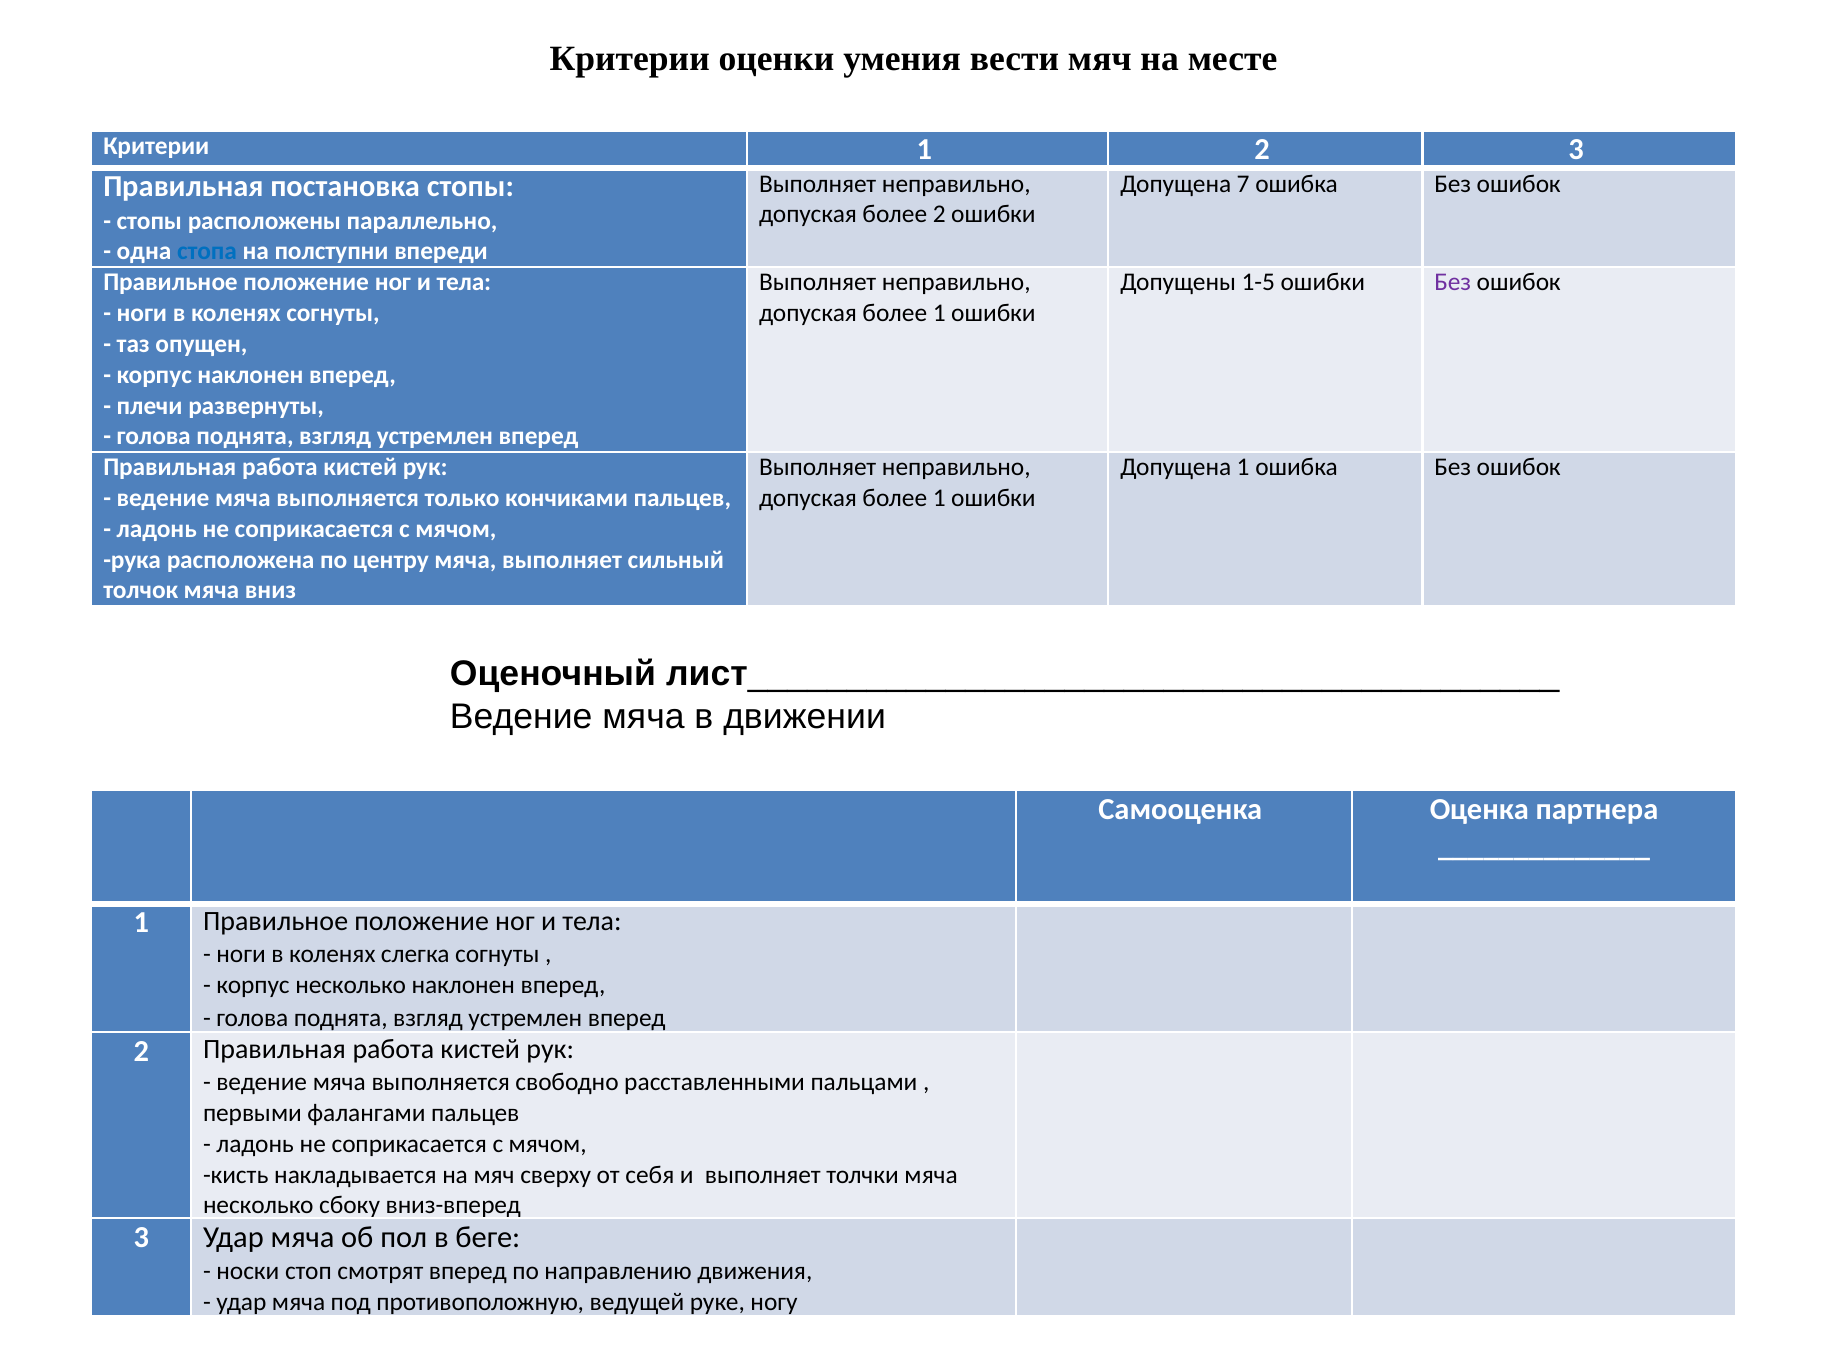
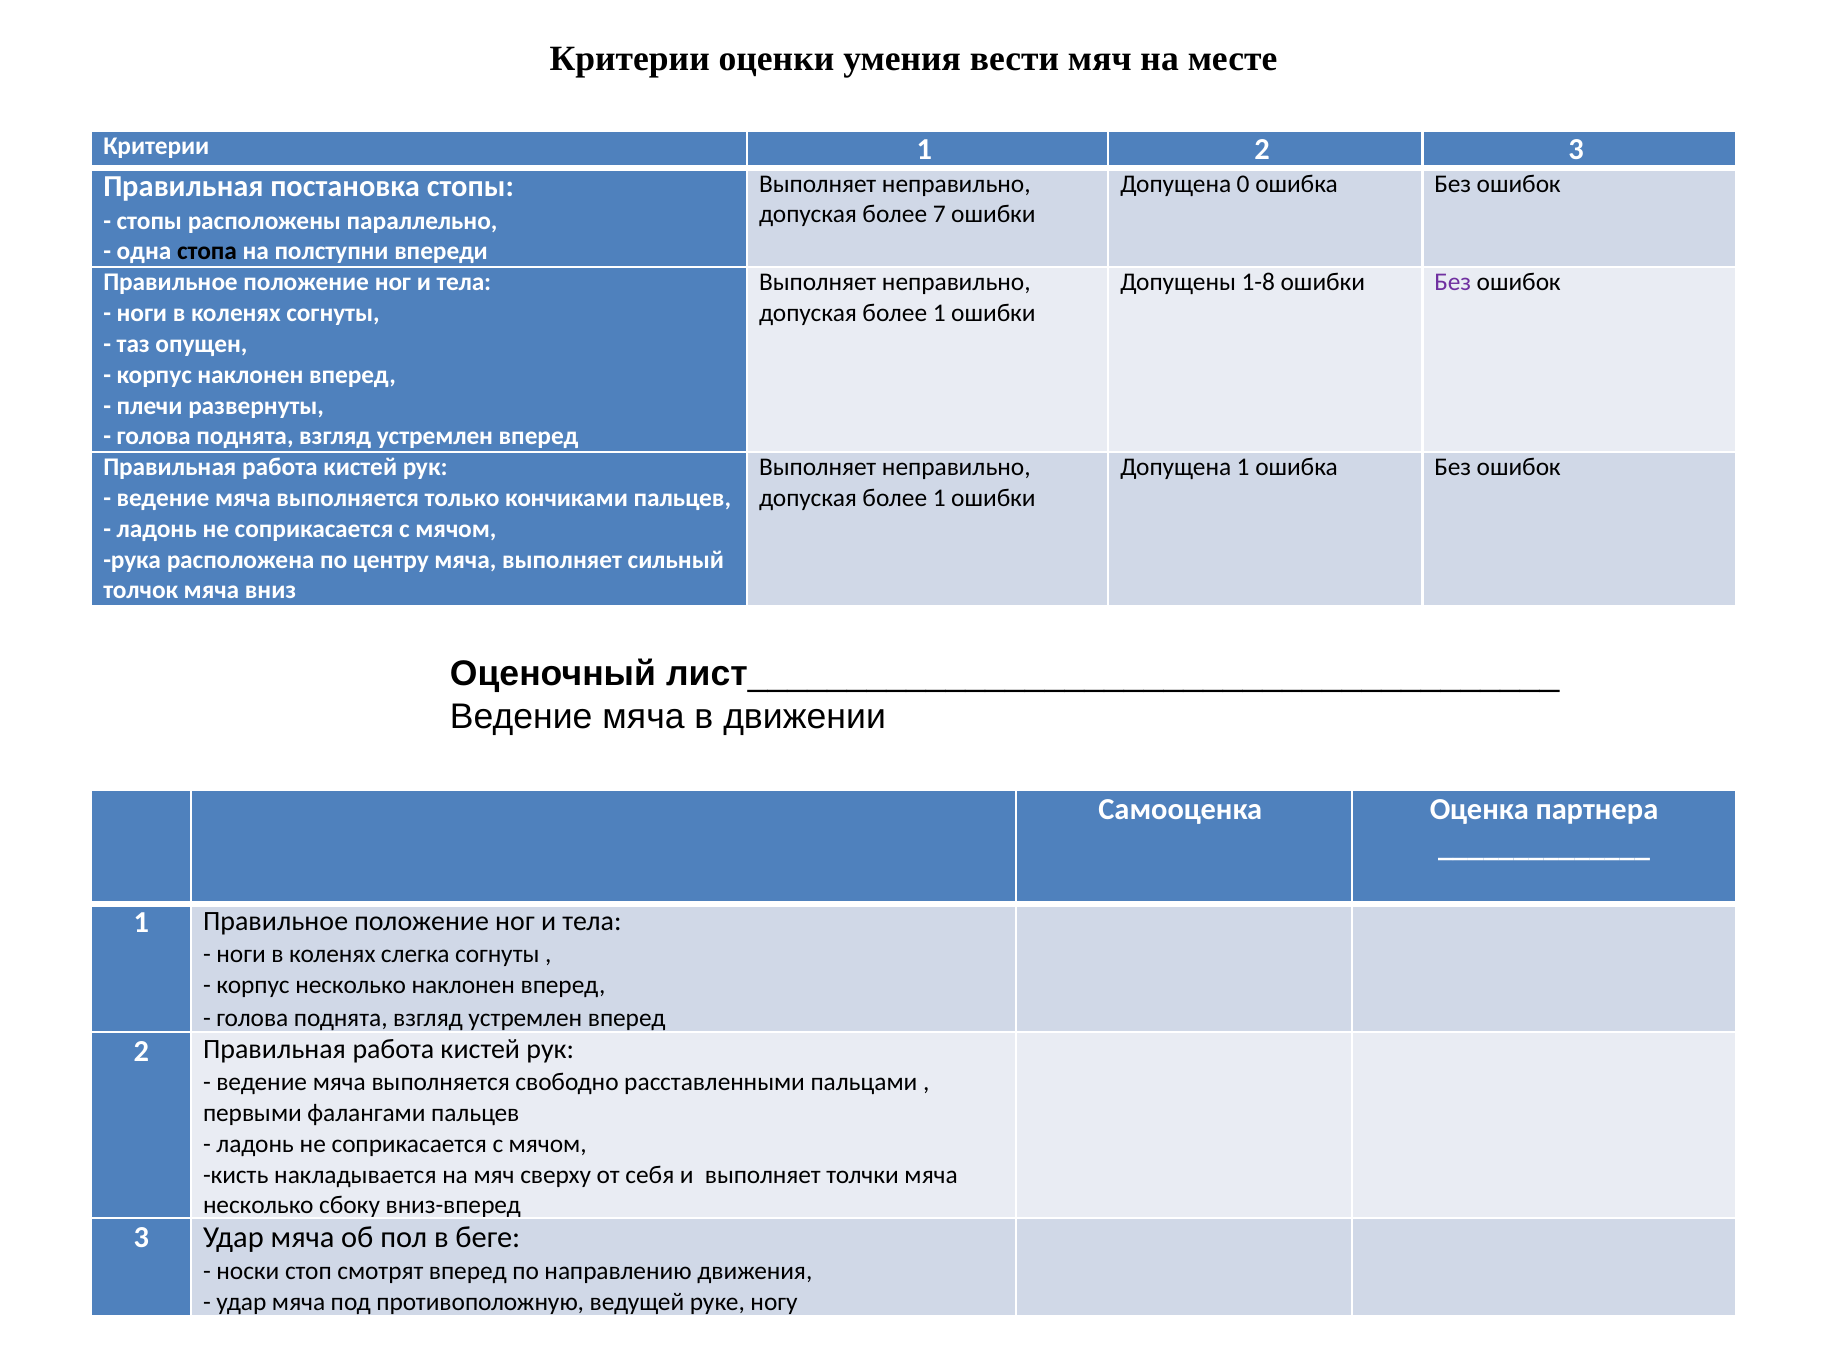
7: 7 -> 0 (1243, 184)
более 2: 2 -> 7 (939, 214)
стопа colour: blue -> black (207, 252)
1-5: 1-5 -> 1-8 (1258, 282)
